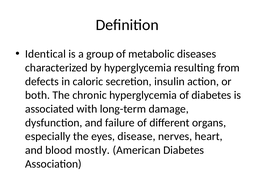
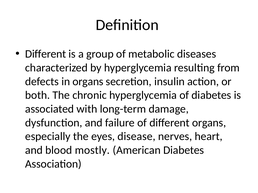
Identical: Identical -> Different (46, 54)
in caloric: caloric -> organs (88, 82)
